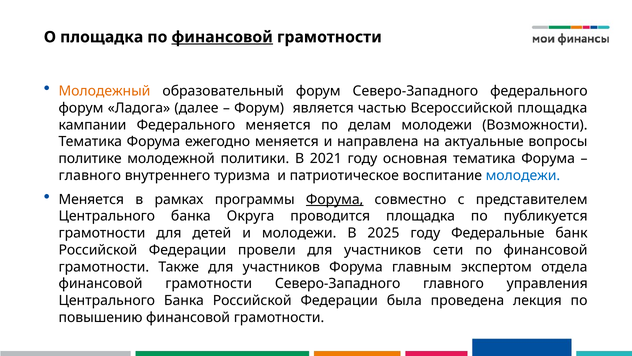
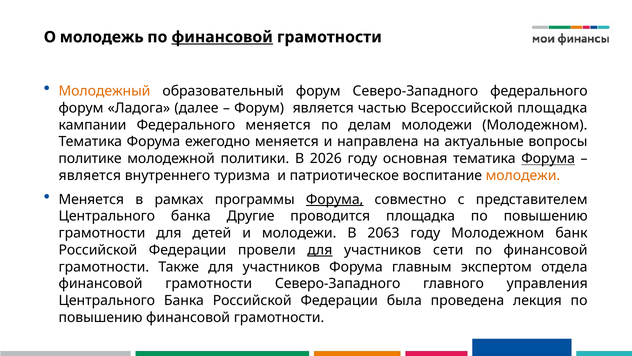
О площадка: площадка -> молодежь (102, 37)
молодежи Возможности: Возможности -> Молодежном (535, 125)
2021: 2021 -> 2026 (326, 158)
Форума underline: none -> present (548, 158)
главного: главного -> является (90, 175)
молодежи colour: blue -> orange (523, 175)
Округа: Округа -> Другие (251, 216)
площадка по публикуется: публикуется -> повышению (546, 216)
2025: 2025 -> 2063 (383, 233)
году Федеральные: Федеральные -> Молодежном (498, 233)
для underline: none -> present (320, 250)
